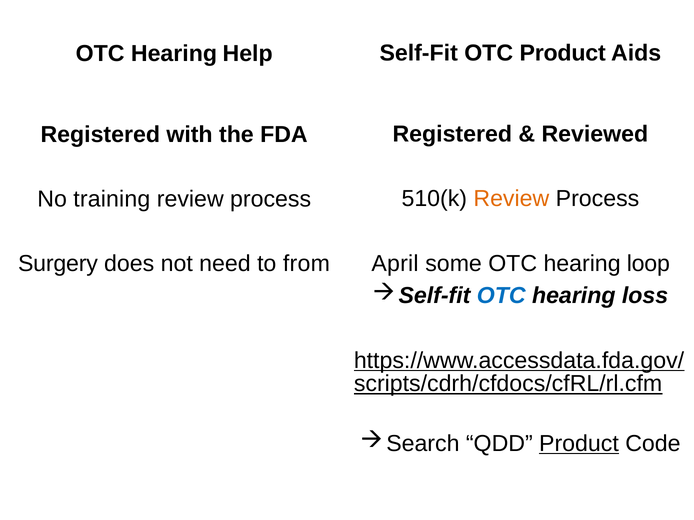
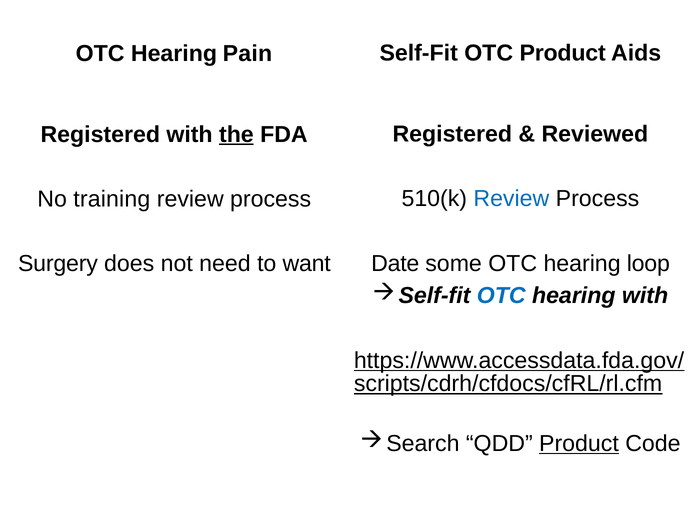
Help: Help -> Pain (247, 54)
the underline: none -> present (236, 135)
Review colour: orange -> blue (511, 199)
April: April -> Date (395, 264)
from: from -> want (307, 264)
hearing loss: loss -> with (645, 296)
